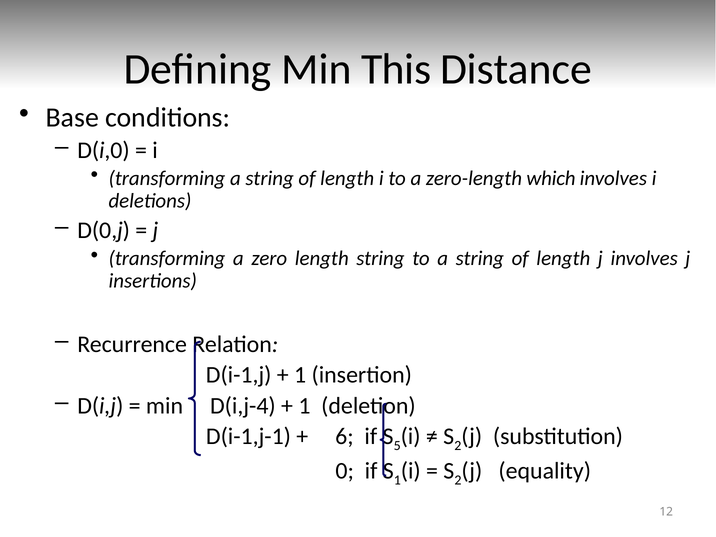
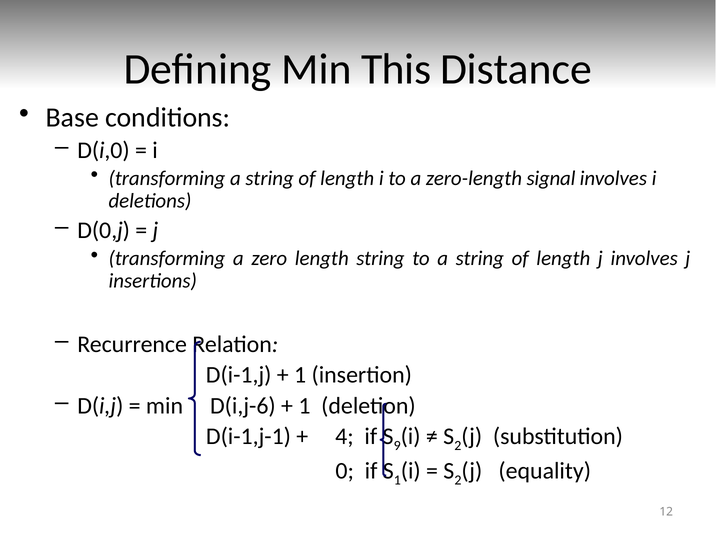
which: which -> signal (551, 178)
D(i,j-4: D(i,j-4 -> D(i,j-6 (243, 406)
6: 6 -> 4 (344, 436)
5: 5 -> 9 (397, 446)
